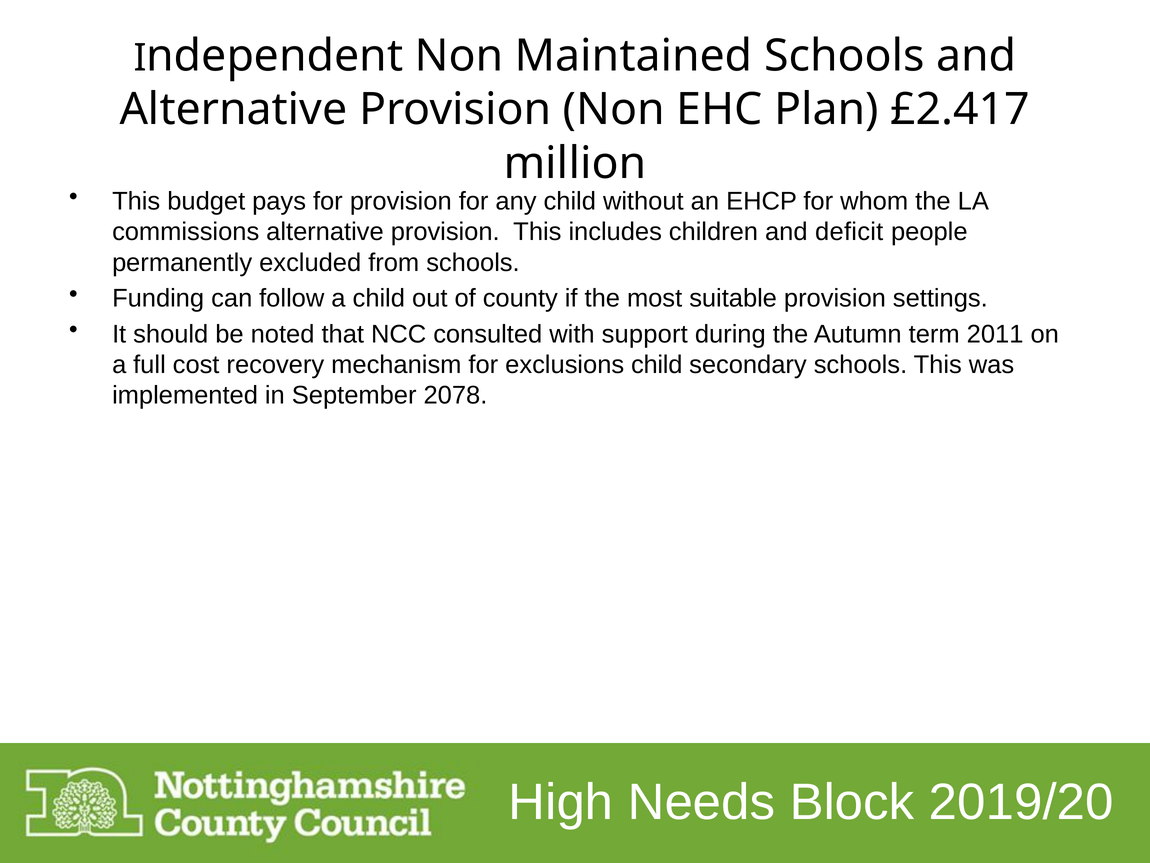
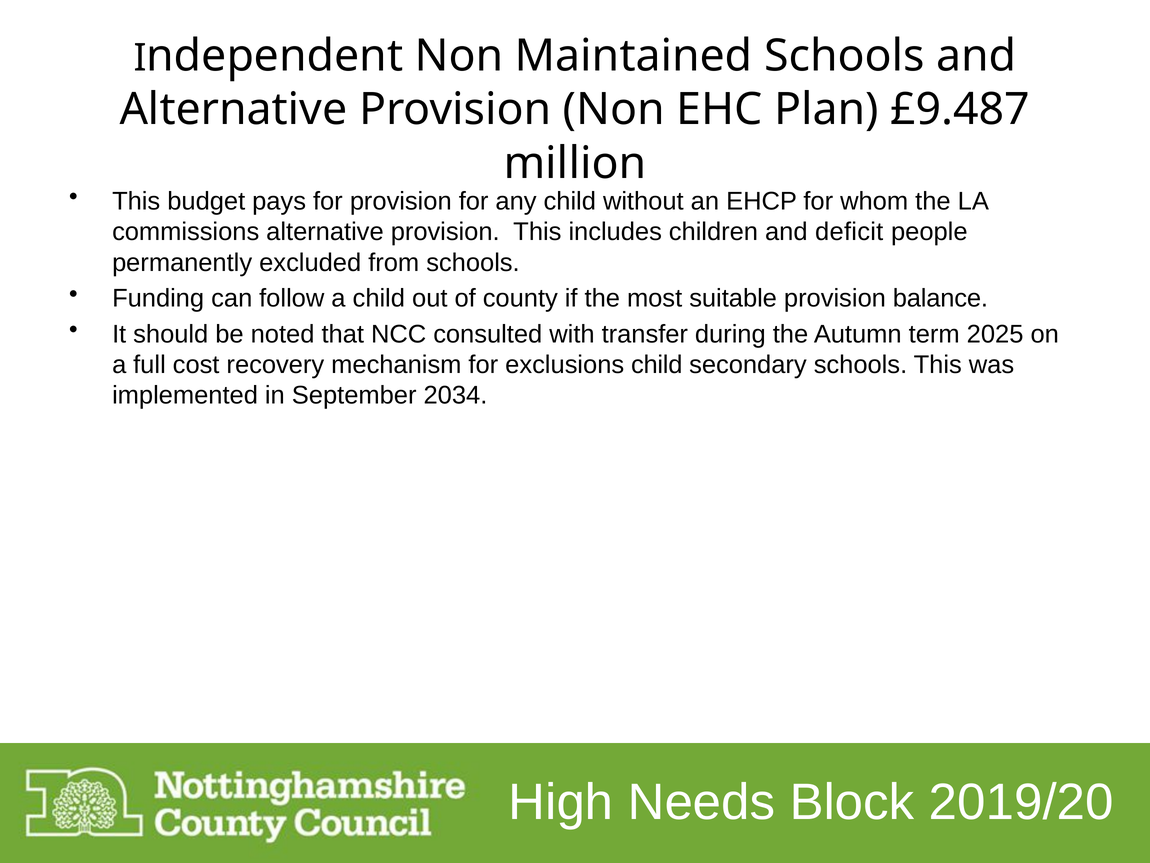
£2.417: £2.417 -> £9.487 (960, 110)
settings: settings -> balance (940, 298)
support: support -> transfer (645, 334)
2011: 2011 -> 2025 (995, 334)
2078: 2078 -> 2034 (455, 395)
